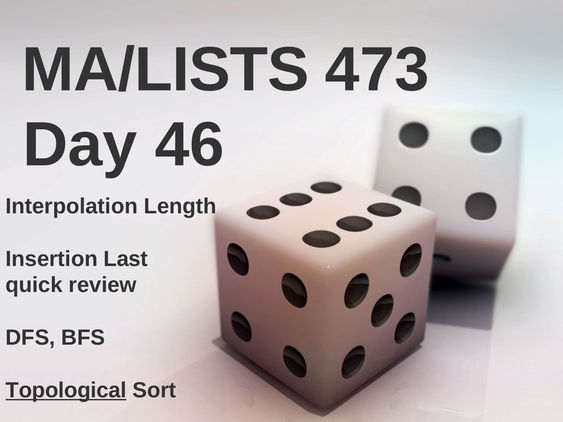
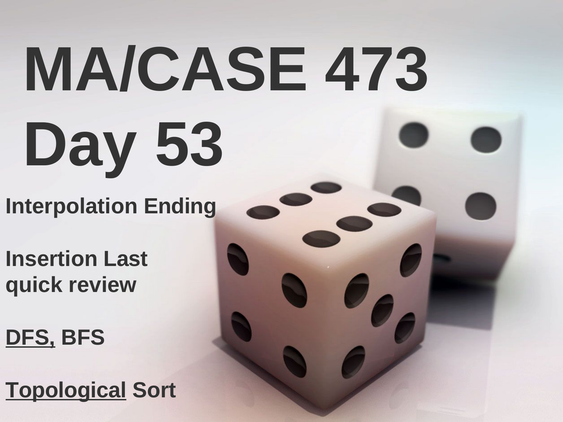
MA/LISTS: MA/LISTS -> MA/CASE (165, 70)
46: 46 -> 53 (190, 145)
Length: Length -> Ending (180, 206)
DFS underline: none -> present (30, 338)
